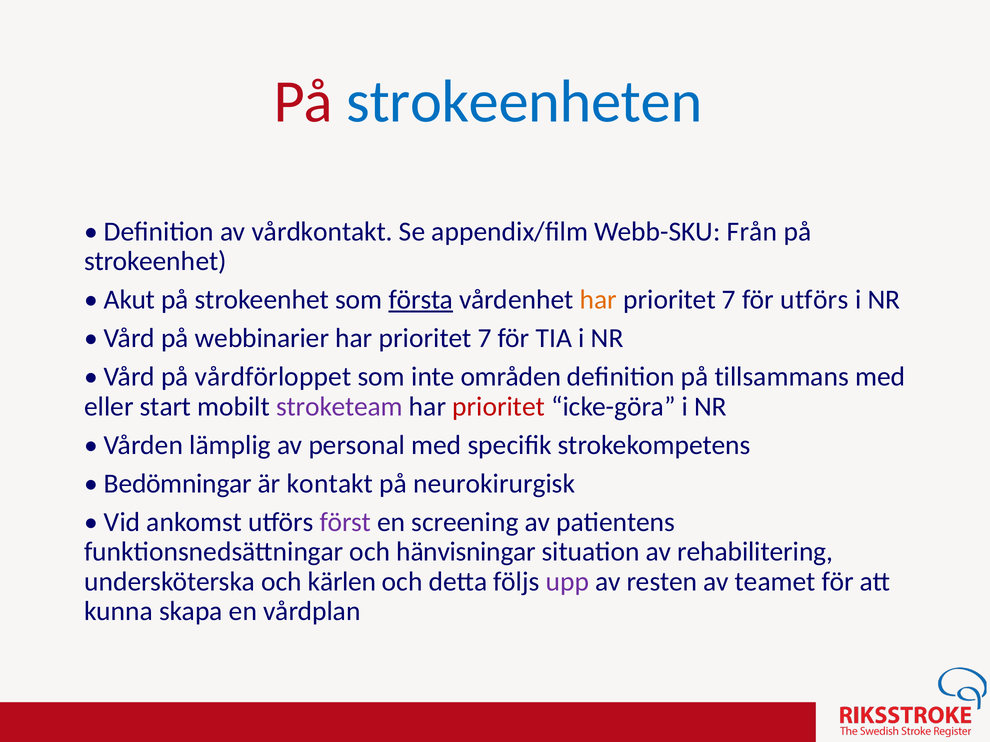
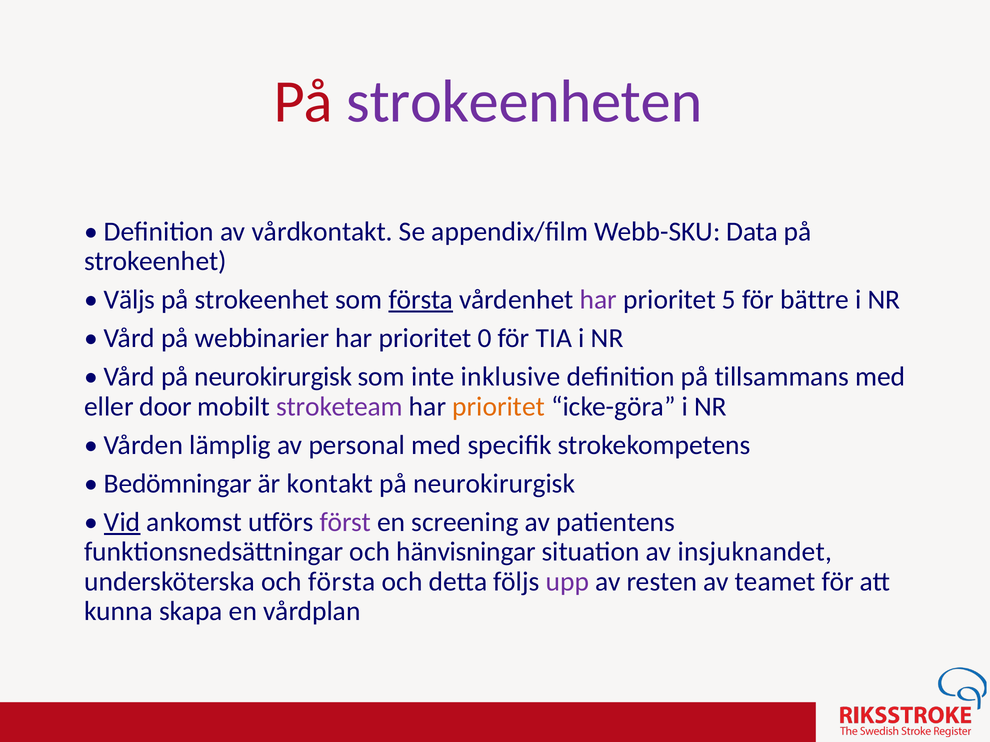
strokeenheten colour: blue -> purple (524, 102)
Från: Från -> Data (752, 232)
Akut: Akut -> Väljs (130, 300)
har colour: orange -> purple (598, 300)
7: 7 -> 5 (729, 300)
för utförs: utförs -> bättre (815, 300)
7: 7 -> 0 (484, 338)
Vård på vårdförloppet: vårdförloppet -> neurokirurgisk (273, 377)
områden: områden -> inklusive (511, 377)
start: start -> door (166, 407)
prioritet colour: red -> orange (499, 407)
Vid underline: none -> present (122, 523)
rehabilitering: rehabilitering -> insjuknandet (755, 552)
och kärlen: kärlen -> första (342, 582)
